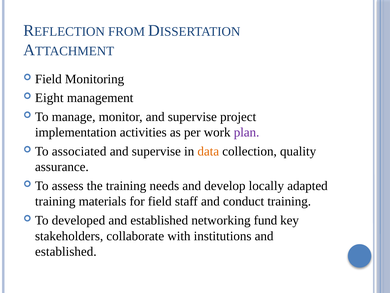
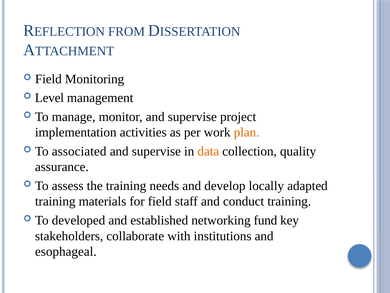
Eight: Eight -> Level (49, 98)
plan colour: purple -> orange (247, 132)
established: established -> esophageal (66, 251)
